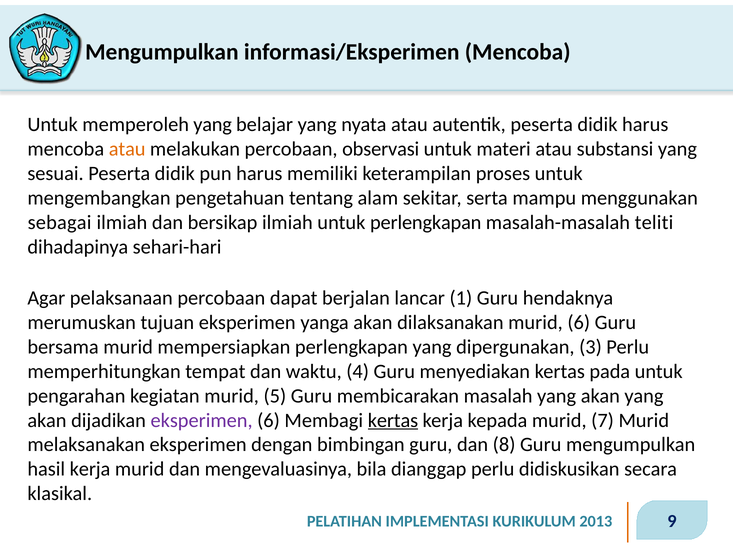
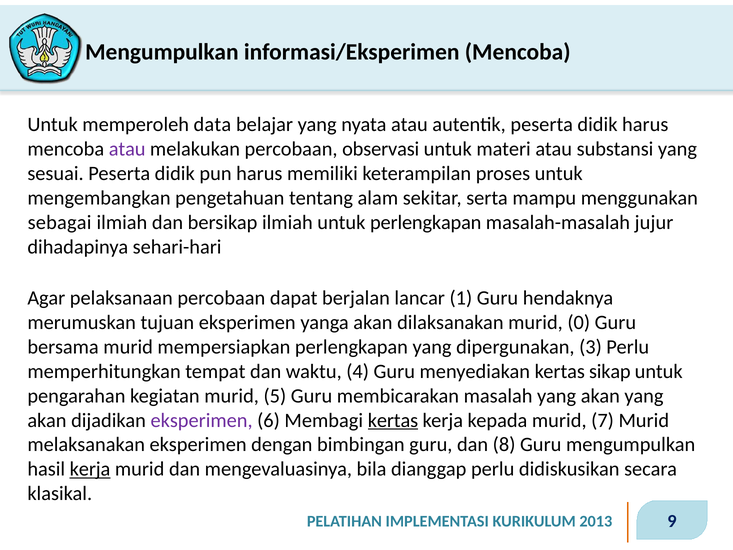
memperoleh yang: yang -> data (212, 125)
atau colour: orange -> purple (127, 149)
teliti: teliti -> jujur (654, 222)
murid 6: 6 -> 0 (579, 322)
pada: pada -> sikap (610, 371)
kerja underline: none -> present (90, 469)
